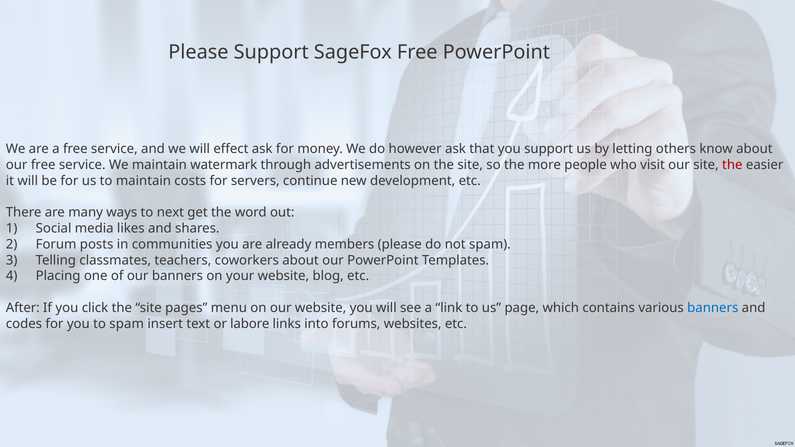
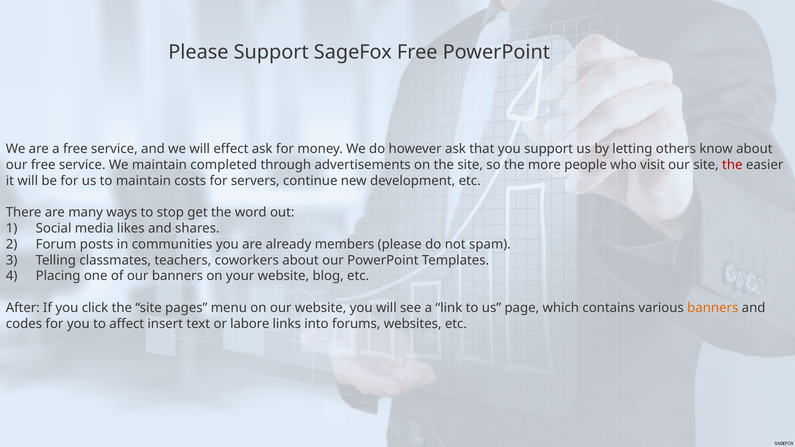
watermark: watermark -> completed (224, 165)
next: next -> stop (170, 213)
banners colour: blue -> orange (713, 308)
to spam: spam -> affect (127, 324)
